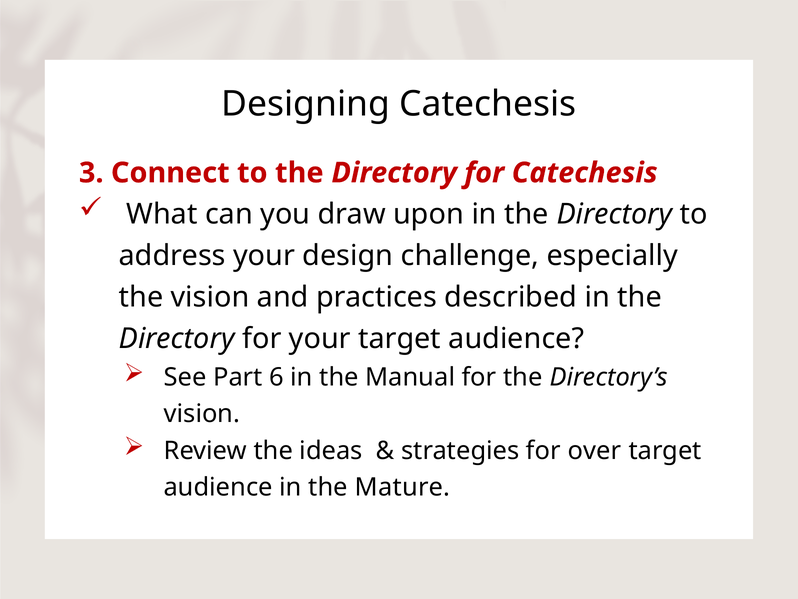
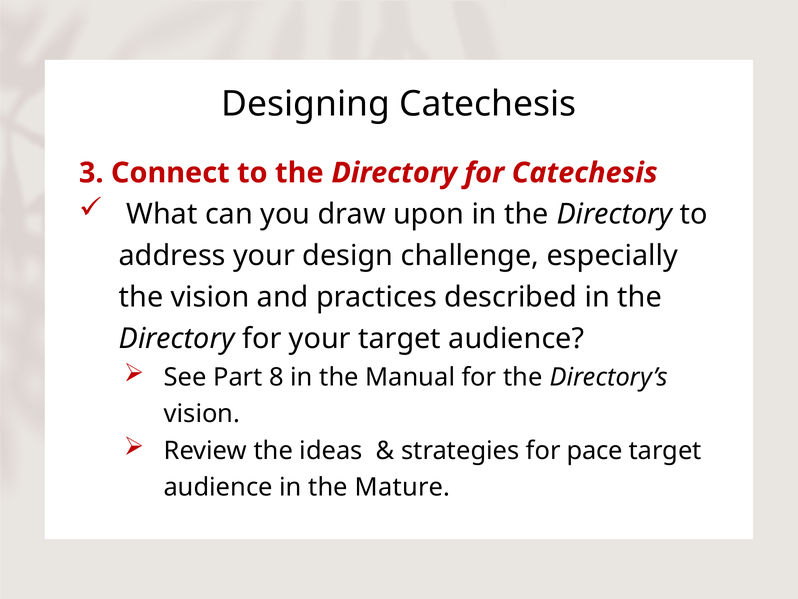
6: 6 -> 8 (276, 377)
over: over -> pace (595, 450)
